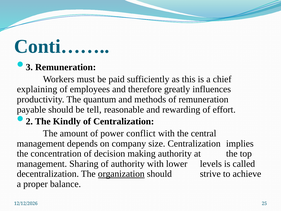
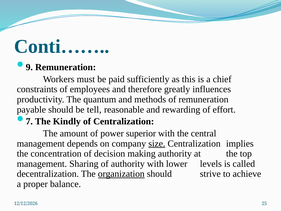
3: 3 -> 9 (29, 67)
explaining: explaining -> constraints (37, 89)
2: 2 -> 7 (29, 121)
conflict: conflict -> superior (141, 133)
size underline: none -> present (157, 143)
